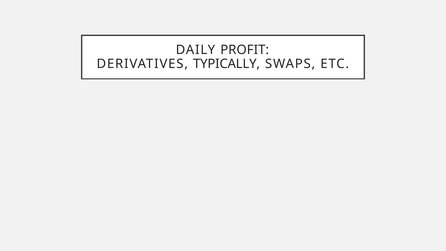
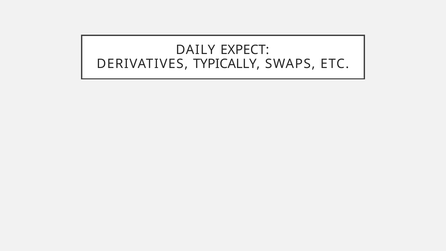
PROFIT: PROFIT -> EXPECT (245, 50)
